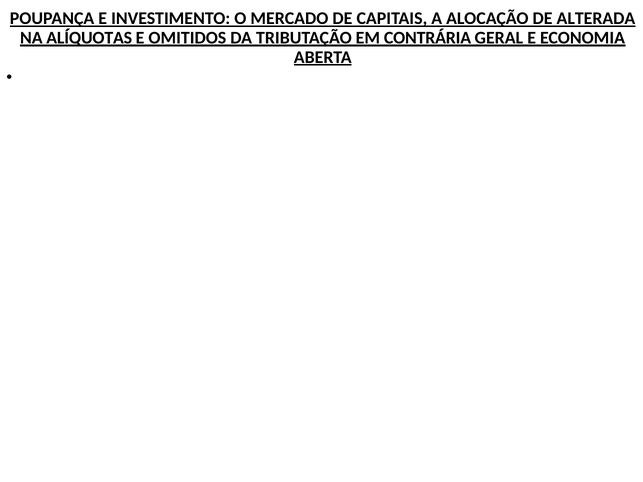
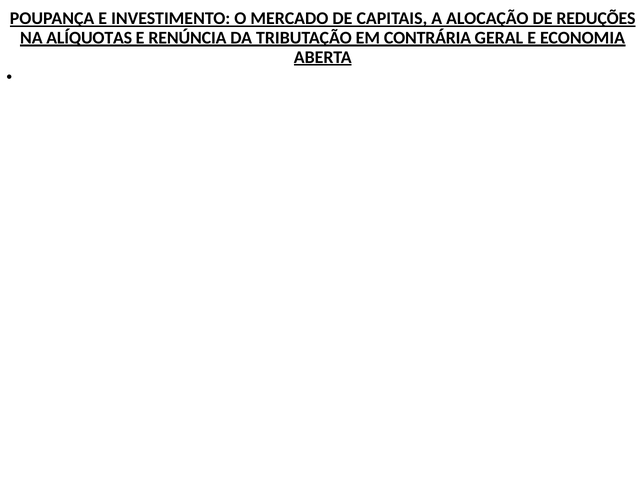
ALTERADA: ALTERADA -> REDUÇÕES (596, 19)
OMITIDOS: OMITIDOS -> RENÚNCIA (187, 38)
